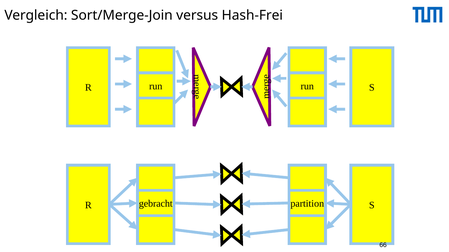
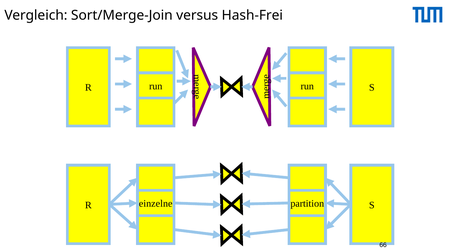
gebracht: gebracht -> einzelne (156, 204)
